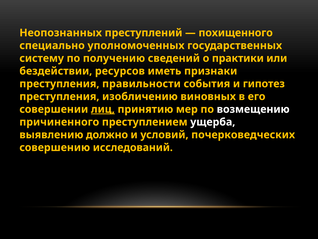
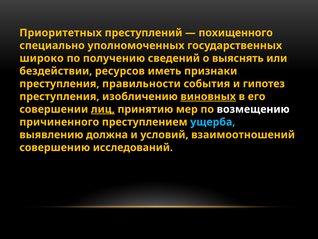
Неопознанных: Неопознанных -> Приоритетных (61, 33)
систему: систему -> широко (42, 58)
практики: практики -> выяснять (238, 58)
виновных underline: none -> present (208, 96)
ущерба colour: white -> light blue (213, 122)
должно: должно -> должна (107, 135)
почерковедческих: почерковедческих -> взаимоотношений (243, 135)
